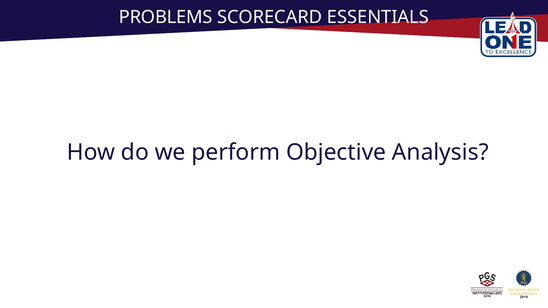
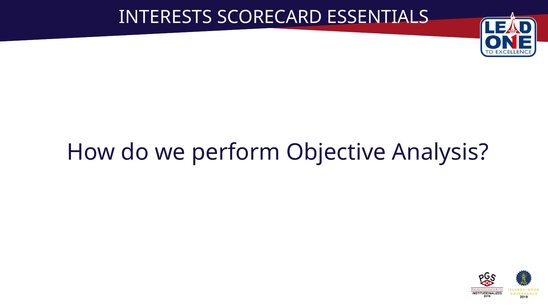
PROBLEMS: PROBLEMS -> INTERESTS (166, 17)
